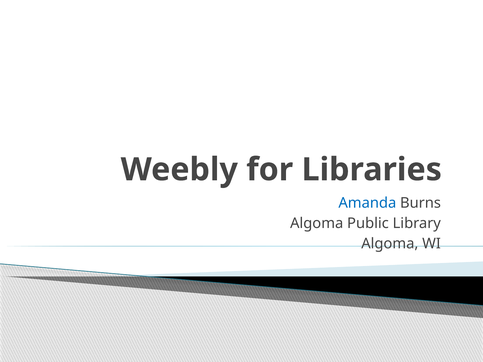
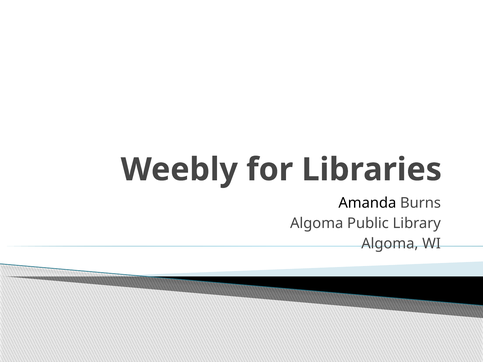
Amanda colour: blue -> black (367, 203)
